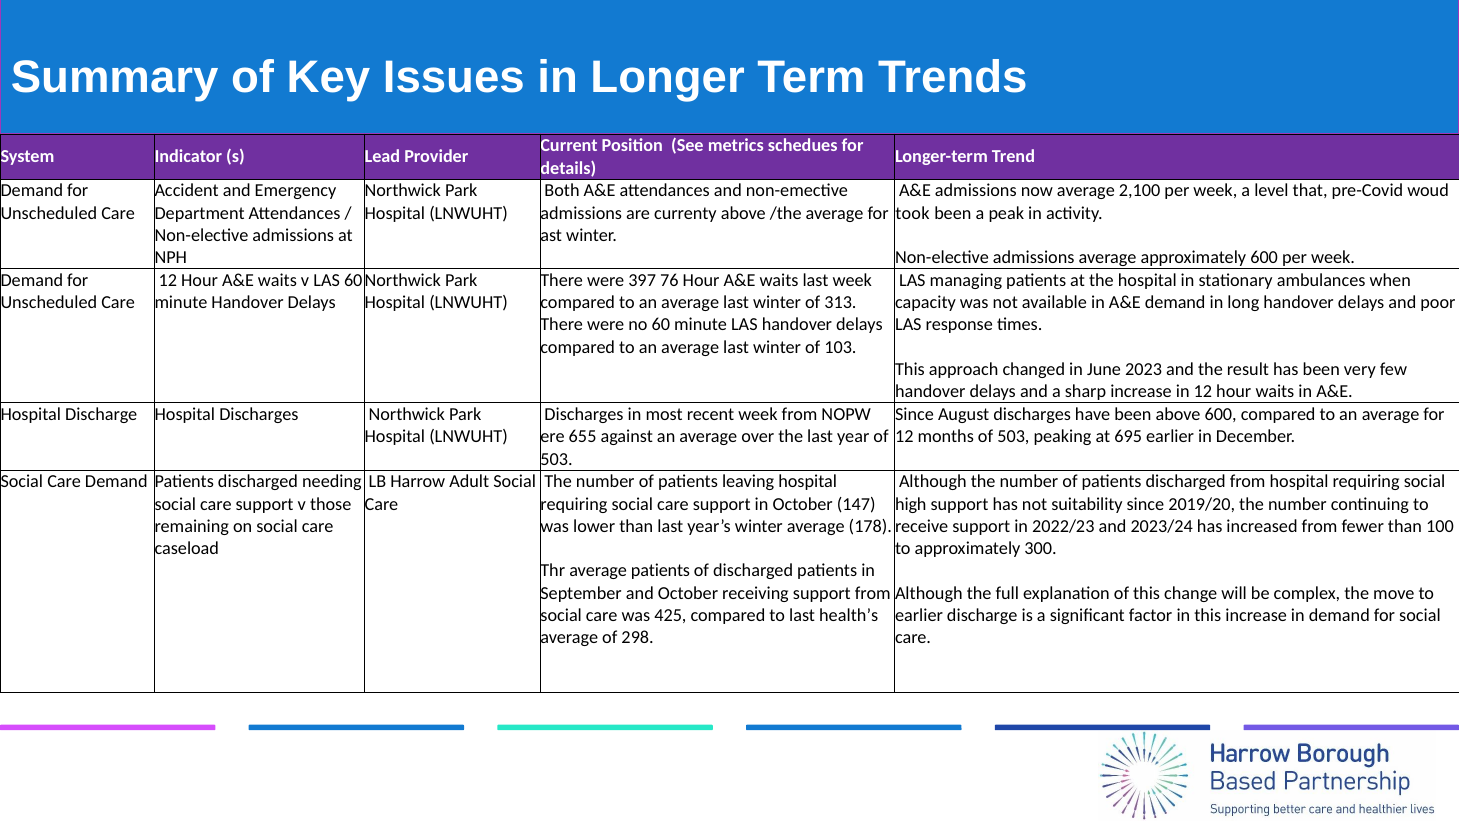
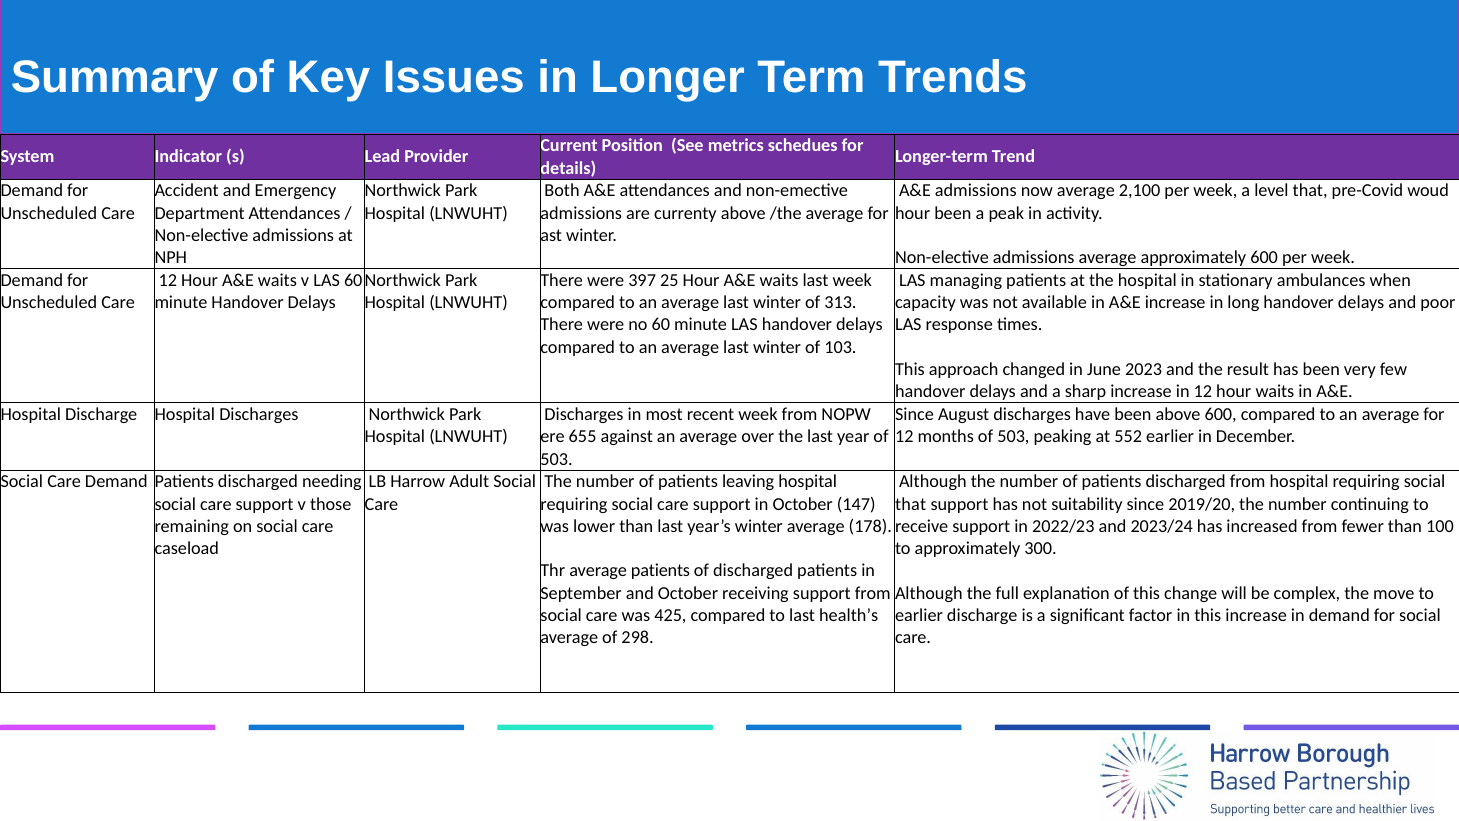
took: took -> hour (913, 213)
76: 76 -> 25 (669, 280)
A&E demand: demand -> increase (1175, 303)
695: 695 -> 552 (1128, 437)
high: high -> that (911, 504)
